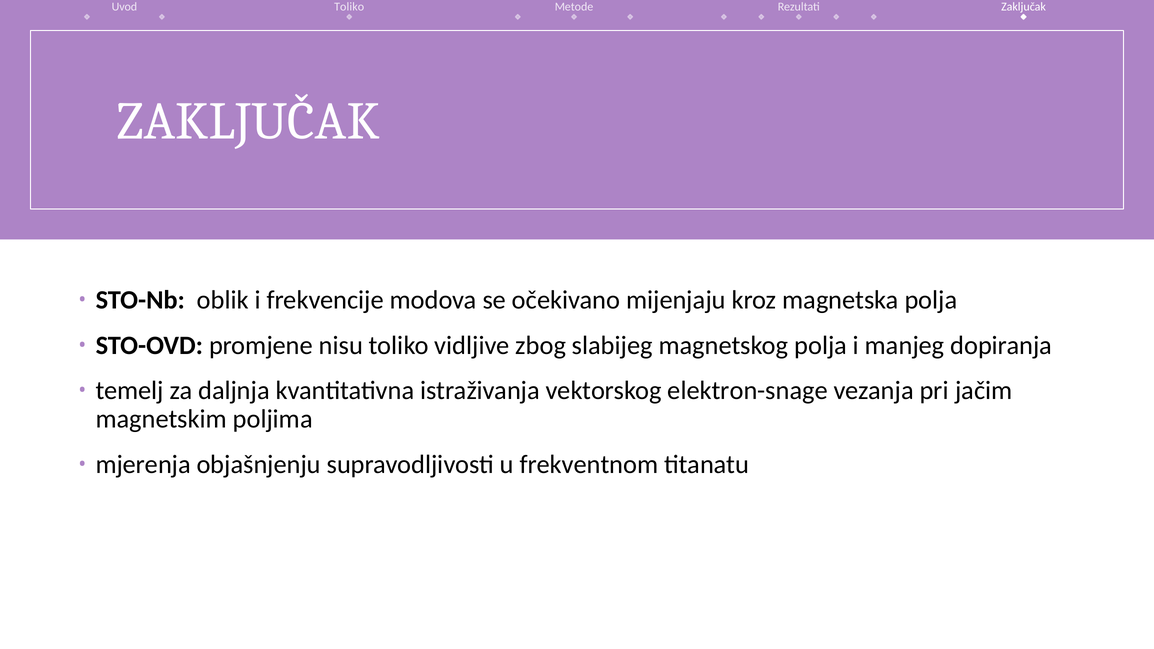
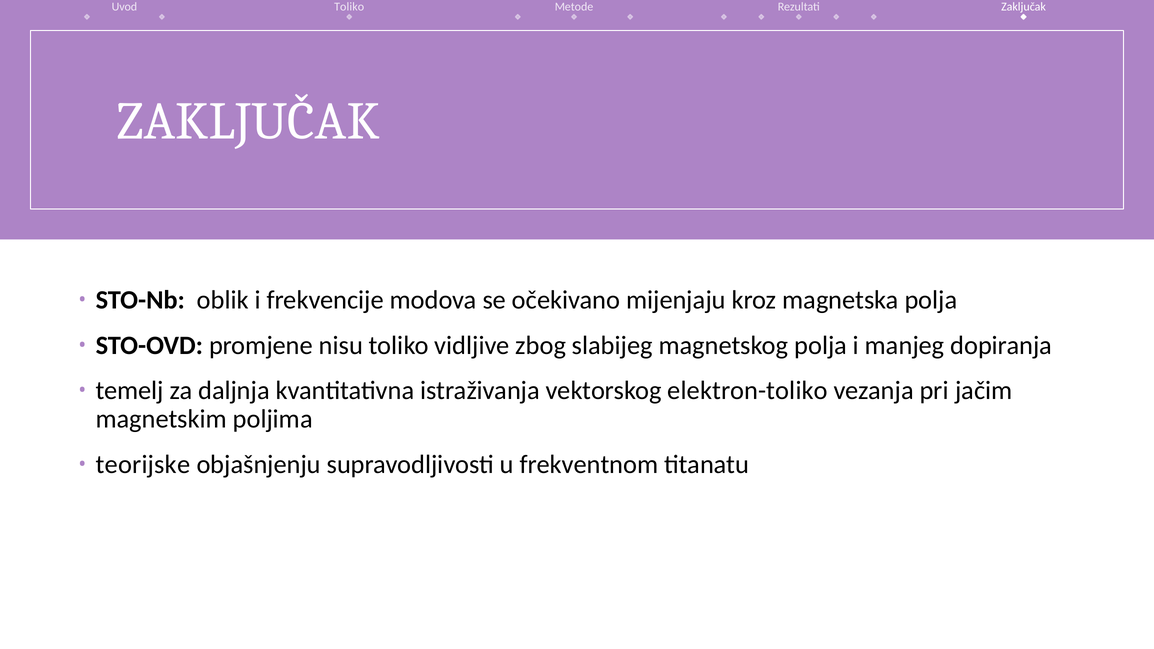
elektron-snage: elektron-snage -> elektron-toliko (748, 391)
mjerenja: mjerenja -> teorijske (143, 465)
